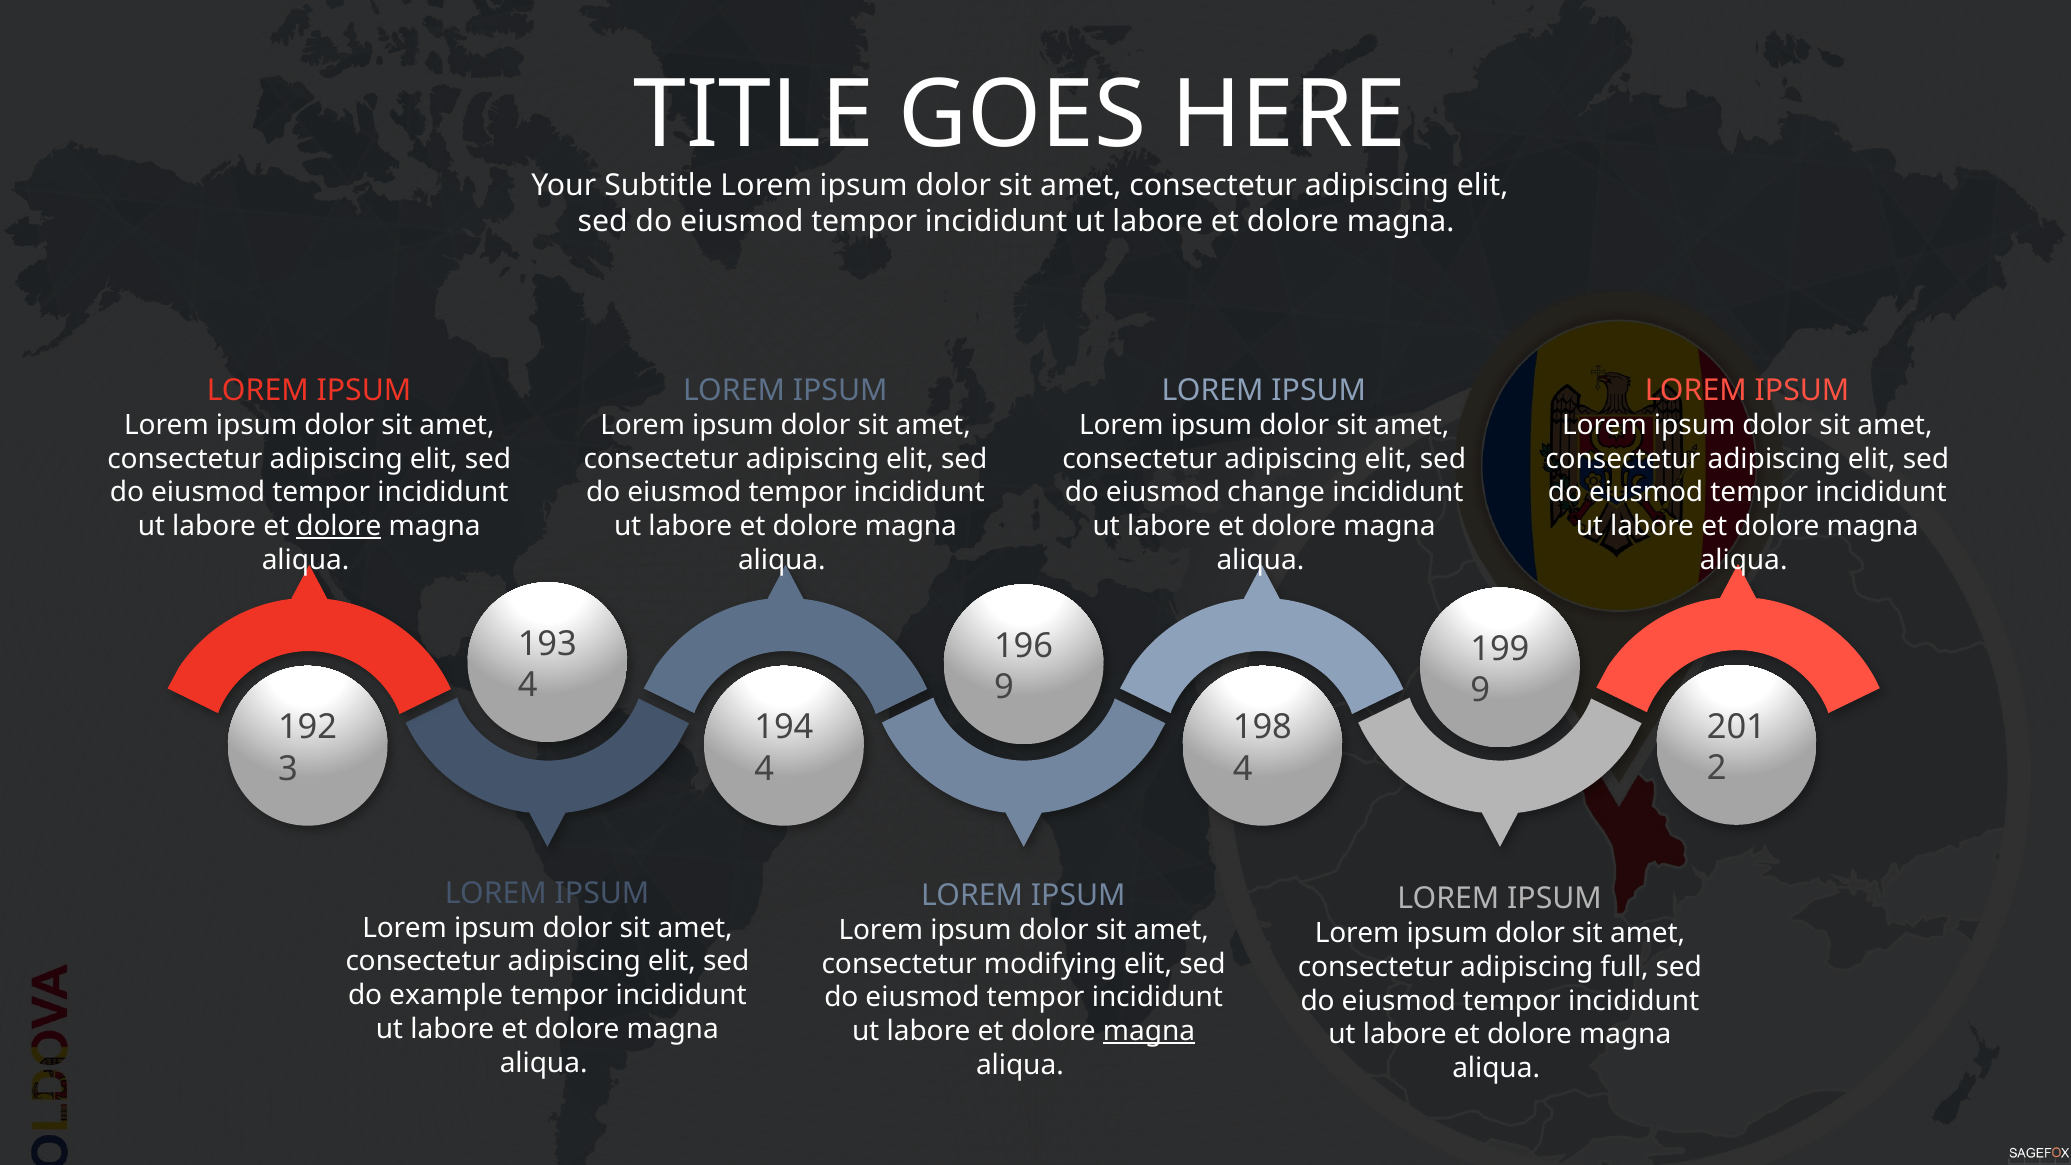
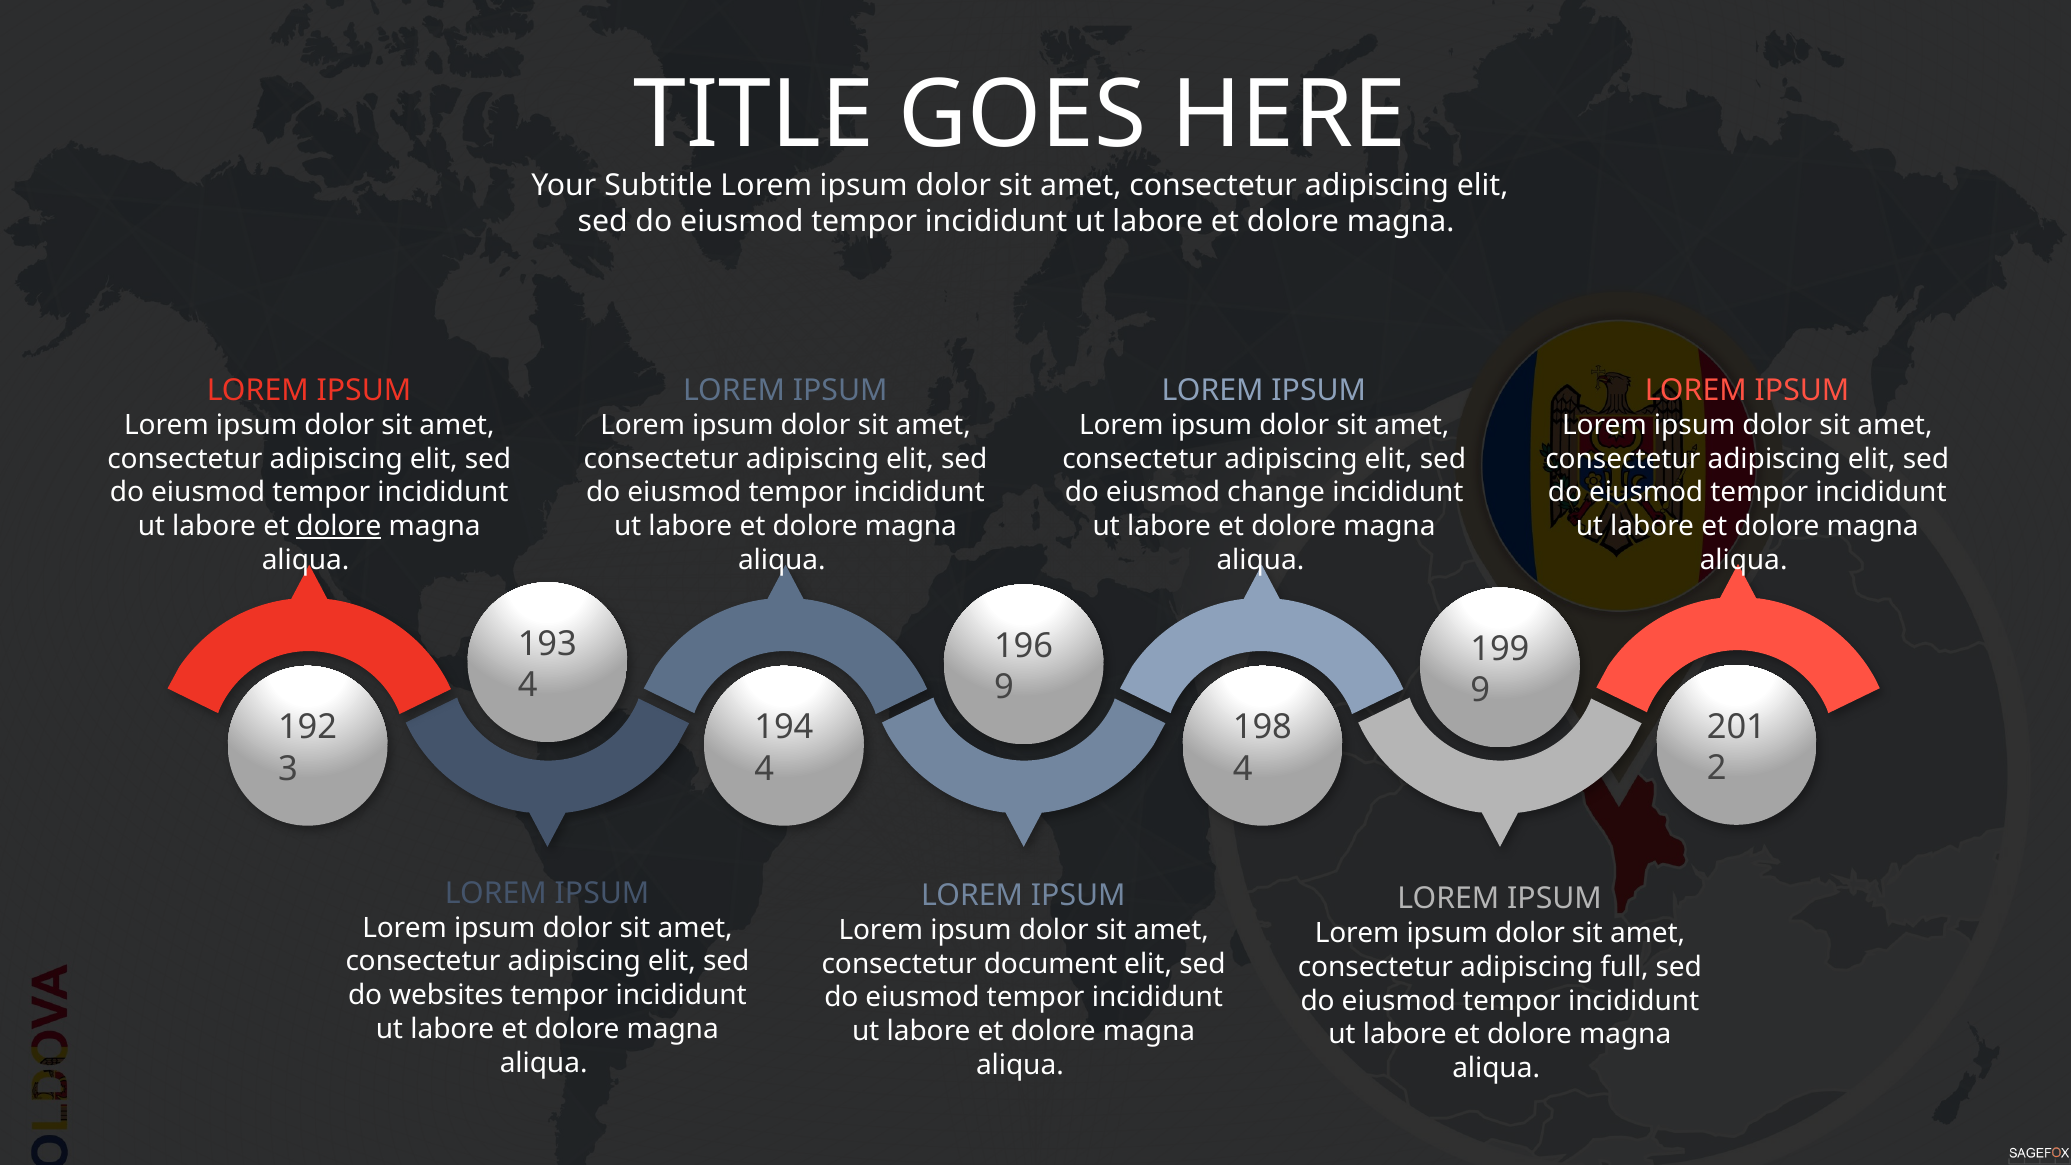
modifying: modifying -> document (1051, 964)
example: example -> websites (446, 995)
magna underline: present -> none (1149, 1031)
